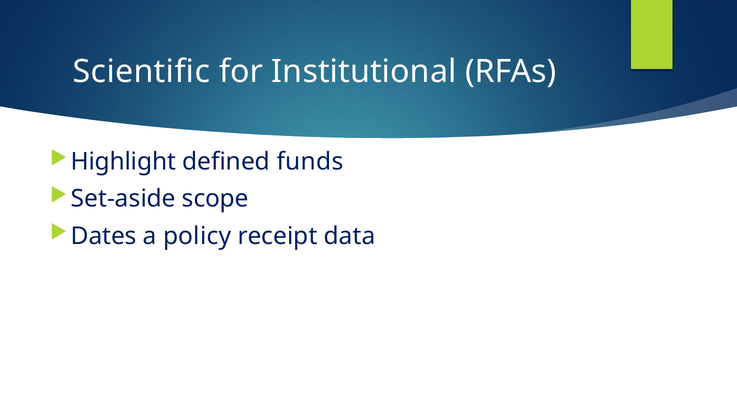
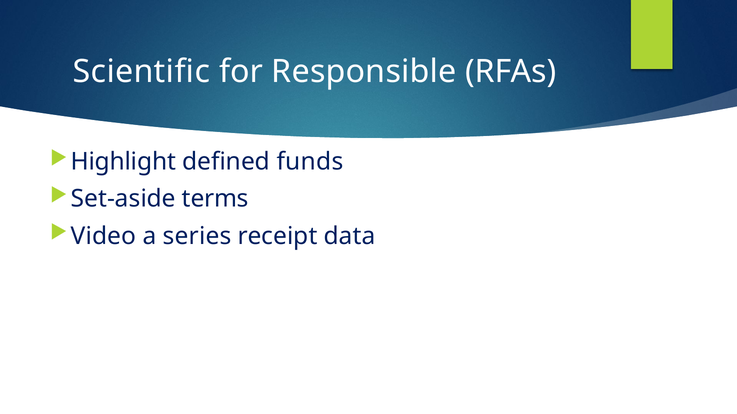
Institutional: Institutional -> Responsible (364, 72)
scope: scope -> terms (215, 199)
Dates: Dates -> Video (104, 236)
policy: policy -> series (197, 236)
